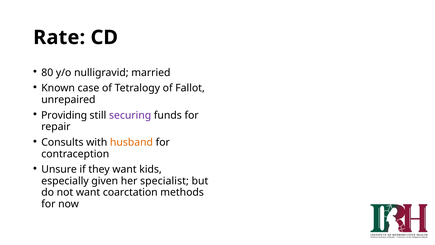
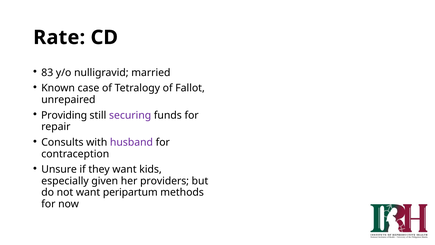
80: 80 -> 83 (47, 73)
husband colour: orange -> purple (131, 142)
specialist: specialist -> providers (165, 181)
coarctation: coarctation -> peripartum (130, 192)
